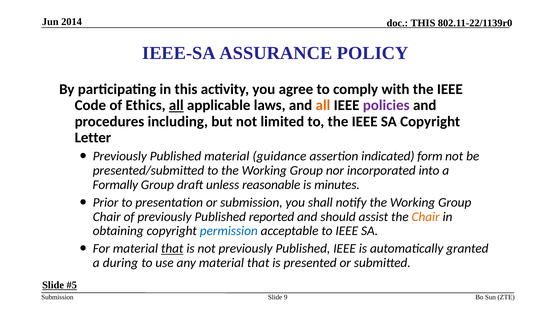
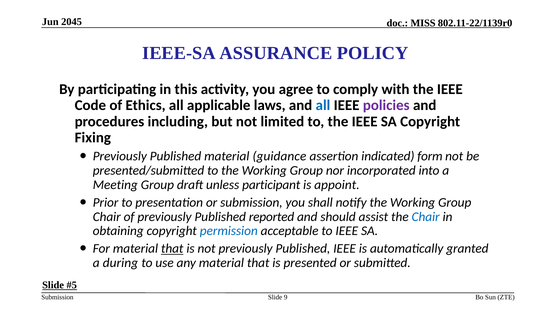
2014: 2014 -> 2045 (72, 22)
THIS: THIS -> MISS (423, 23)
all underline: present -> none (176, 105)
all colour: orange -> blue (323, 105)
Letter: Letter -> Fixing (93, 138)
Formally: Formally -> Meeting (115, 185)
reasonable: reasonable -> participant (271, 185)
minutes: minutes -> appoint (337, 185)
Chair colour: orange -> blue (426, 217)
